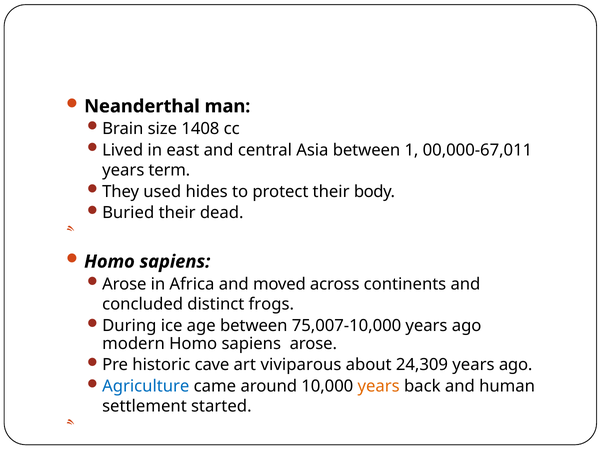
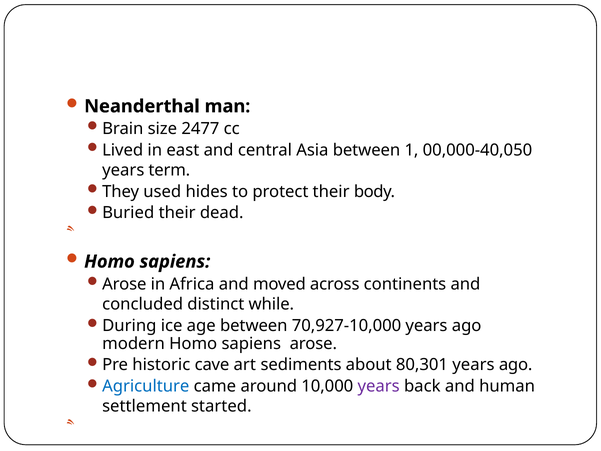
1408: 1408 -> 2477 (200, 129)
00,000-67,011: 00,000-67,011 -> 00,000-40,050 (477, 150)
frogs: frogs -> while (271, 304)
75,007-10,000: 75,007-10,000 -> 70,927-10,000 (347, 326)
viviparous: viviparous -> sediments (301, 365)
24,309: 24,309 -> 80,301 (422, 365)
years colour: orange -> purple (379, 386)
